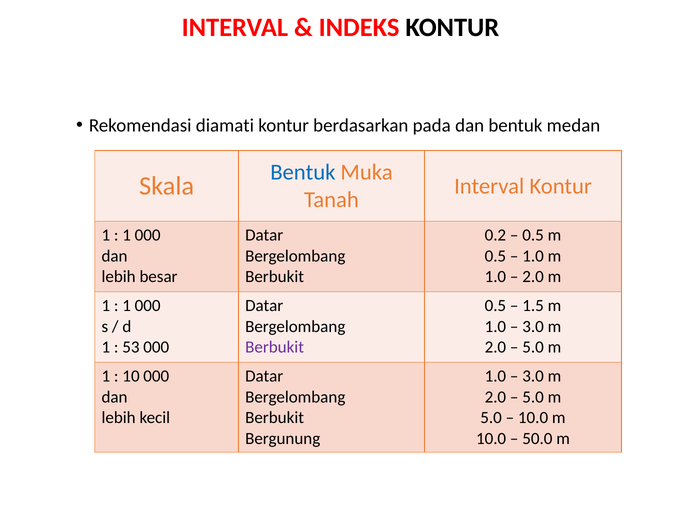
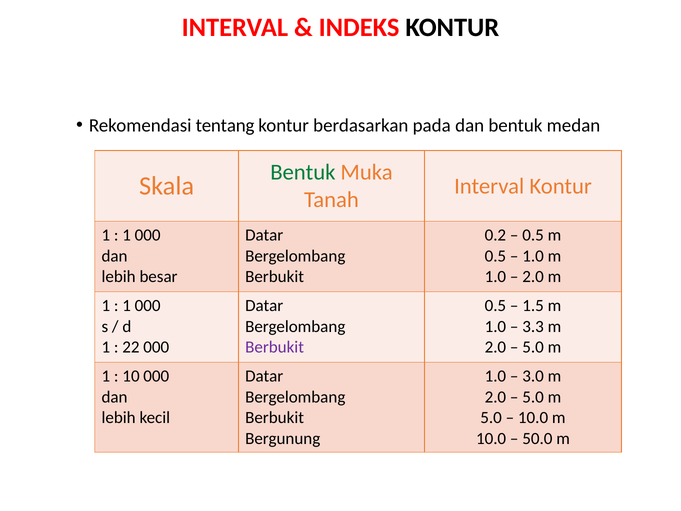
diamati: diamati -> tentang (225, 125)
Bentuk colour: blue -> green (303, 172)
3.0: 3.0 -> 3.3 (533, 326)
53: 53 -> 22 (131, 347)
